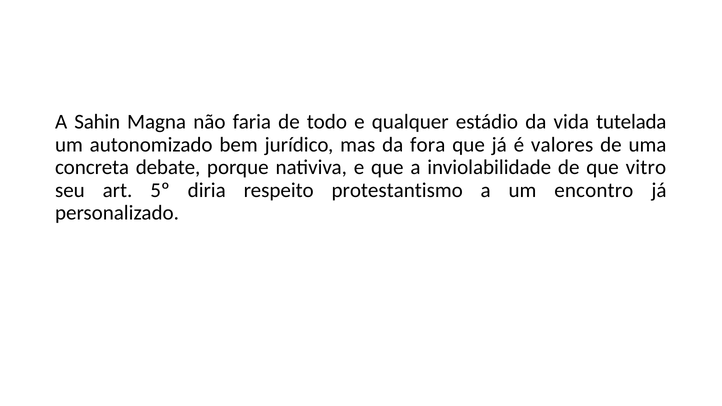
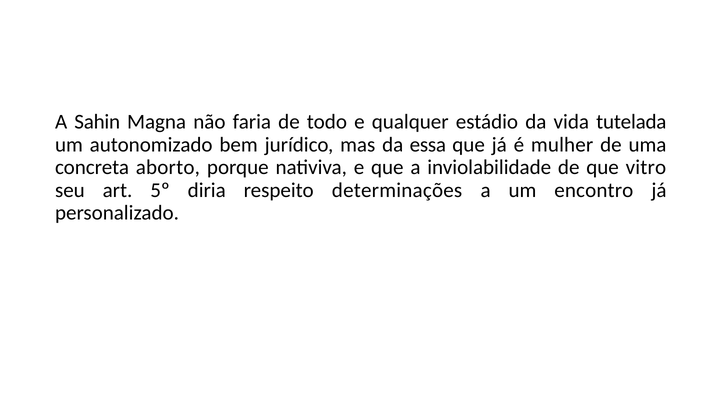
fora: fora -> essa (428, 145)
valores: valores -> mulher (562, 145)
debate: debate -> aborto (168, 168)
protestantismo: protestantismo -> determinações (397, 190)
